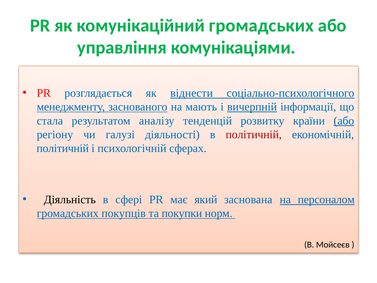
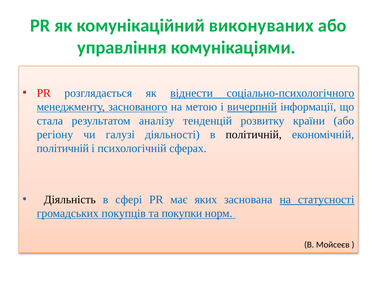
комунікаційний громадських: громадських -> виконуваних (261, 25)
мають: мають -> метою (201, 107)
або underline: present -> none (344, 121)
політичній colour: red -> black (254, 134)
який: який -> яких (206, 199)
персоналом: персоналом -> статусності (326, 199)
